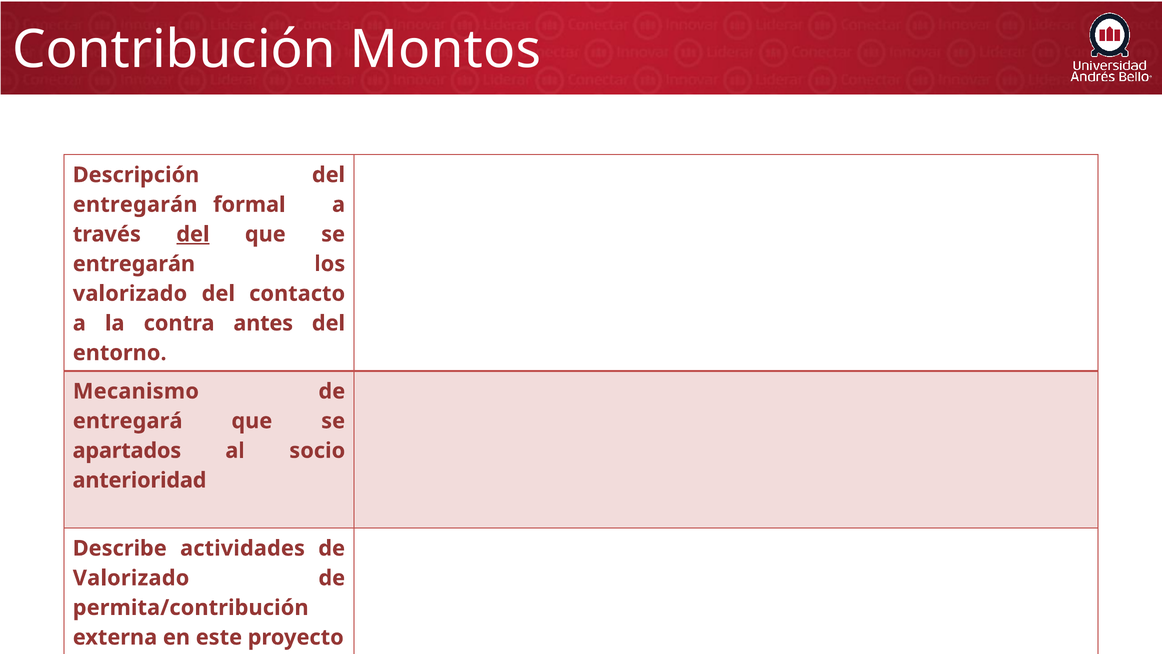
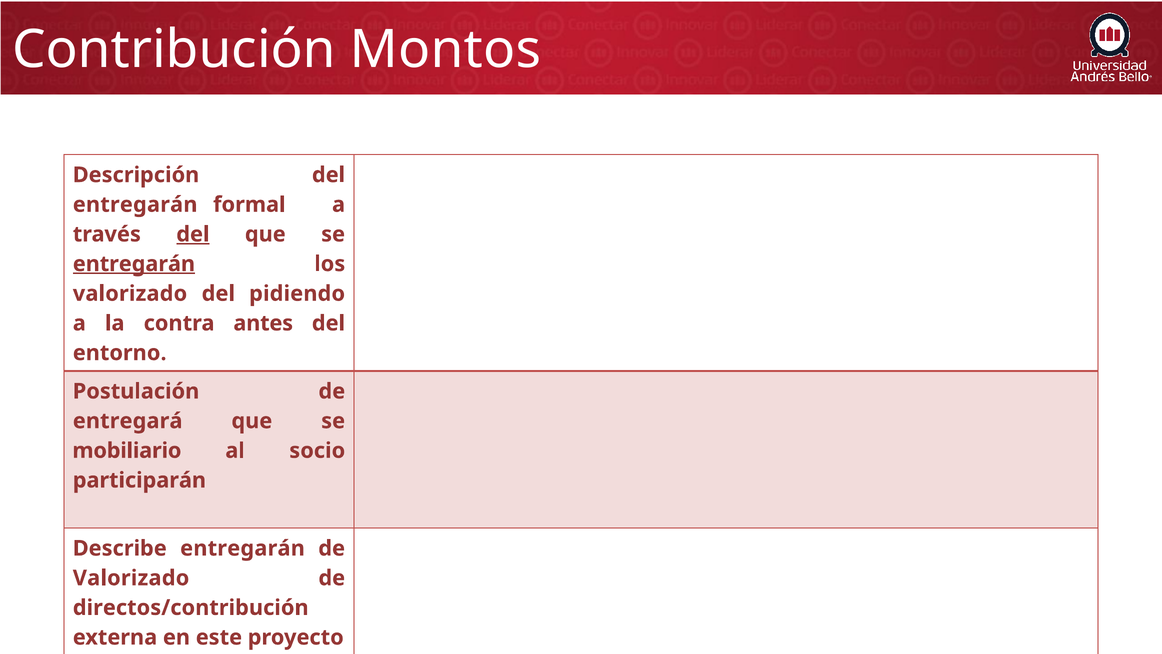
entregarán underline: none -> present (134, 264)
contacto: contacto -> pidiendo (297, 293)
Mecanismo: Mecanismo -> Postulación (136, 391)
apartados: apartados -> mobiliario (127, 450)
anterioridad: anterioridad -> participarán (139, 480)
Describe actividades: actividades -> entregarán (242, 548)
permita/contribución: permita/contribución -> directos/contribución (191, 607)
